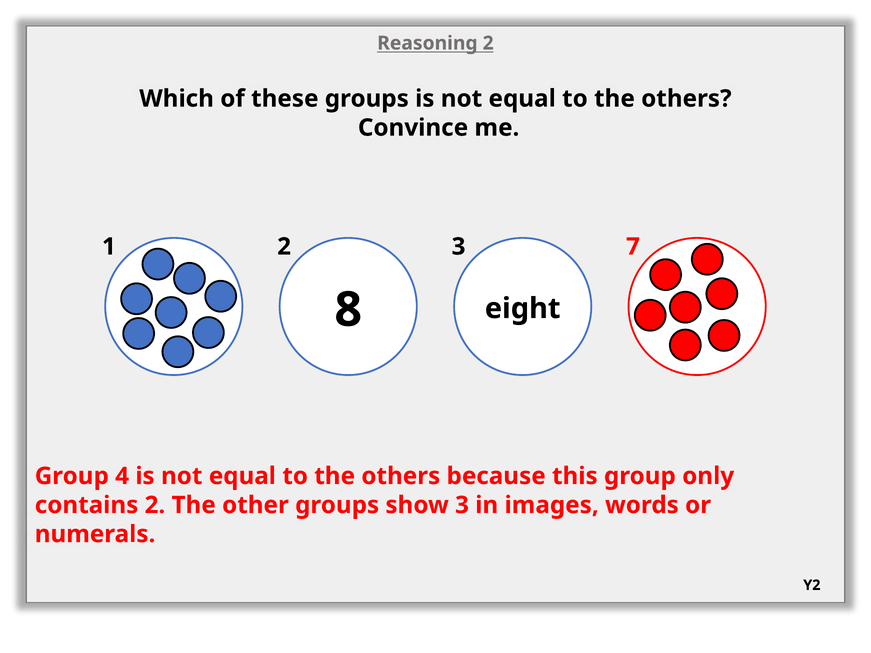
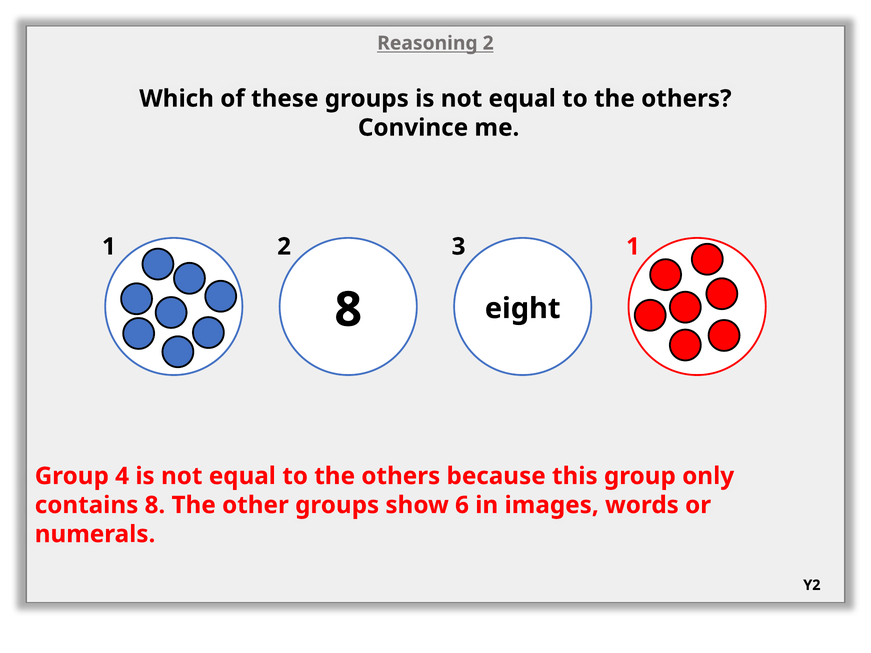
3 7: 7 -> 1 (633, 247)
contains 2: 2 -> 8 (155, 505)
show 3: 3 -> 6 (462, 505)
